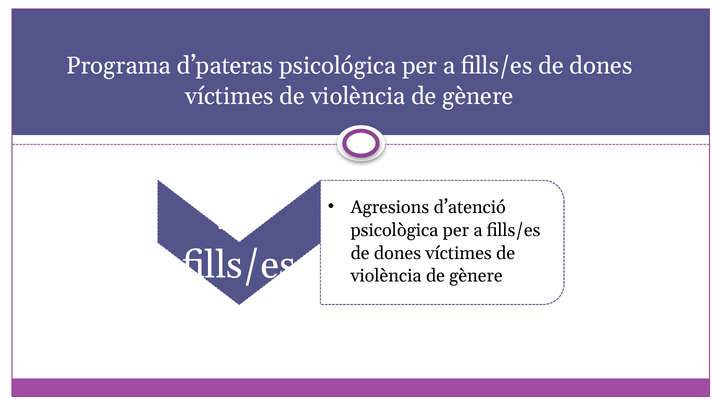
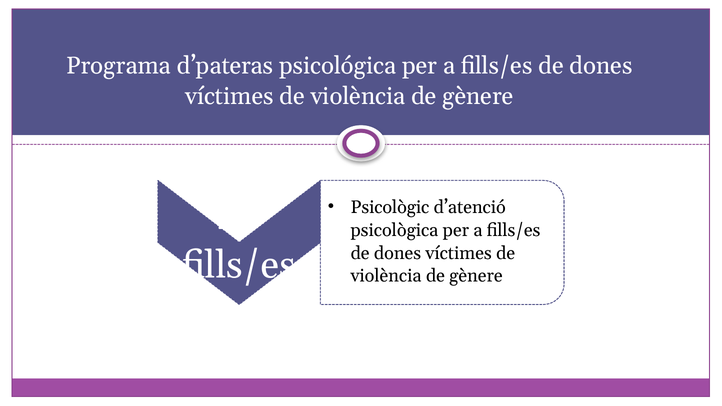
Agresions: Agresions -> Psicològic (390, 208)
